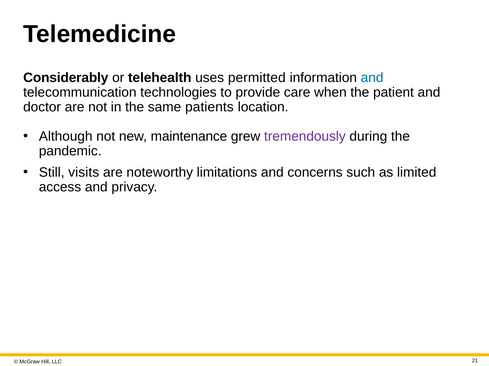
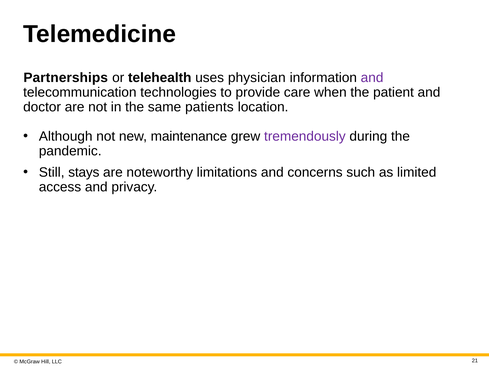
Considerably: Considerably -> Partnerships (66, 78)
permitted: permitted -> physician (257, 78)
and colour: blue -> purple (372, 78)
visits: visits -> stays (84, 173)
